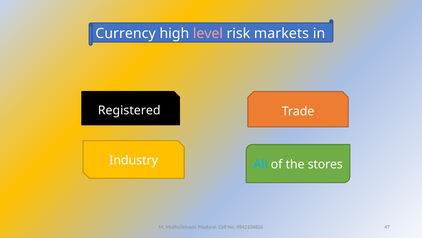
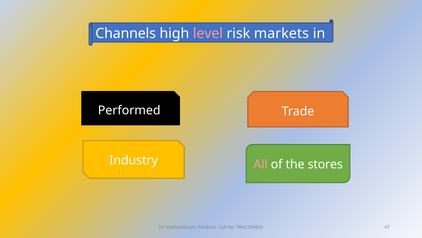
Currency: Currency -> Channels (126, 33)
Registered: Registered -> Performed (129, 110)
All colour: light blue -> pink (261, 164)
